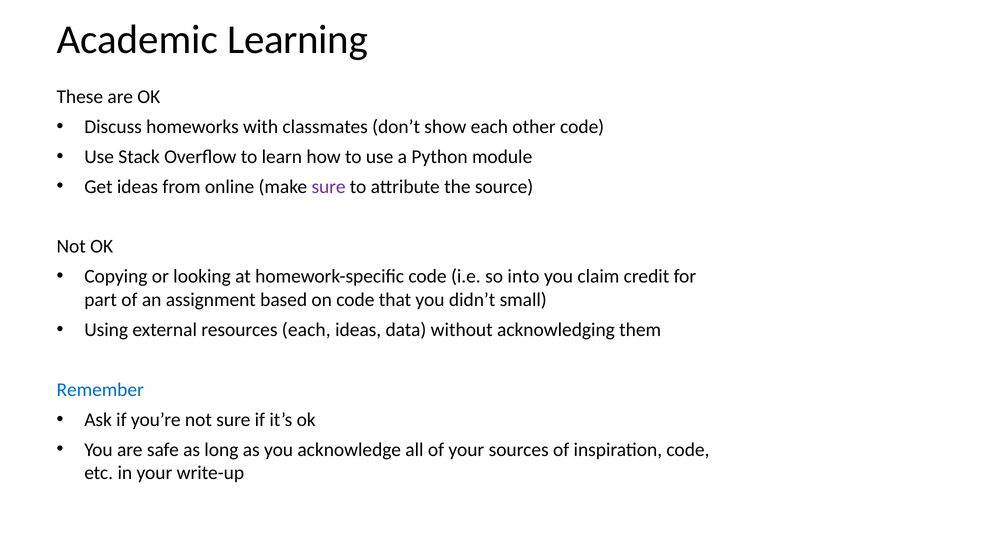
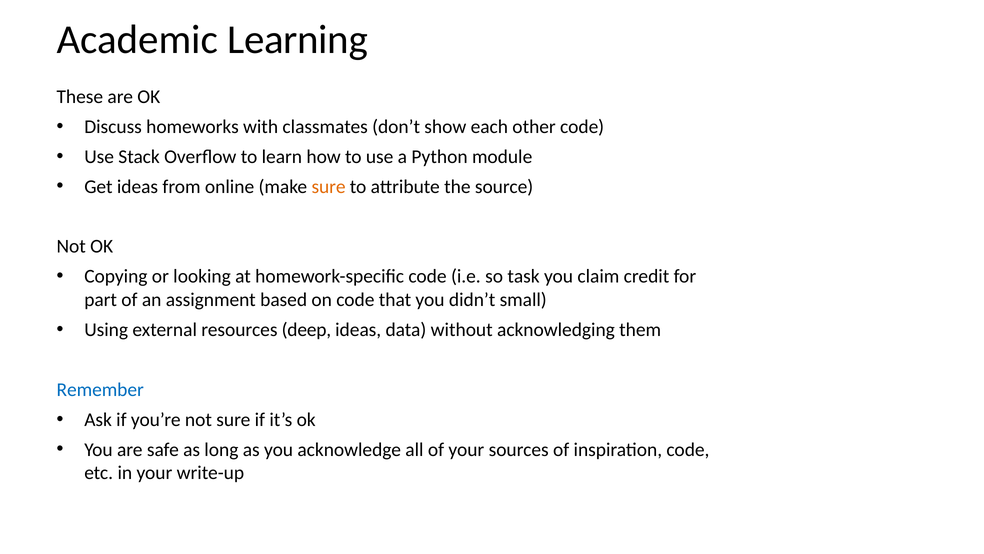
sure colour: purple -> orange (329, 186)
into: into -> task (524, 276)
resources each: each -> deep (306, 330)
